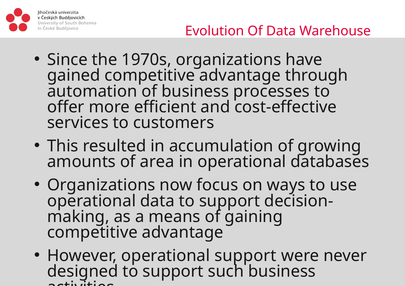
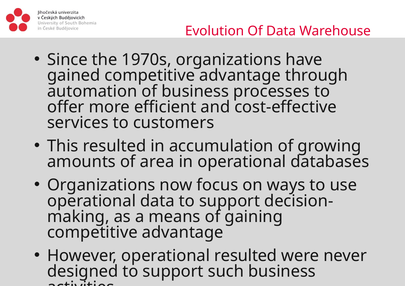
operational support: support -> resulted (246, 256)
